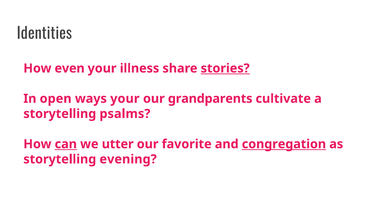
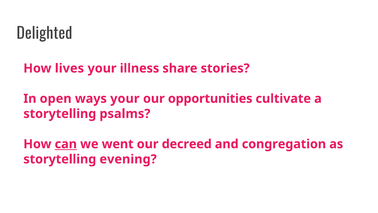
Identities: Identities -> Delighted (45, 34)
even: even -> lives (69, 68)
stories underline: present -> none (225, 68)
grandparents: grandparents -> opportunities (210, 98)
utter: utter -> went (118, 144)
favorite: favorite -> decreed (187, 144)
congregation underline: present -> none (284, 144)
